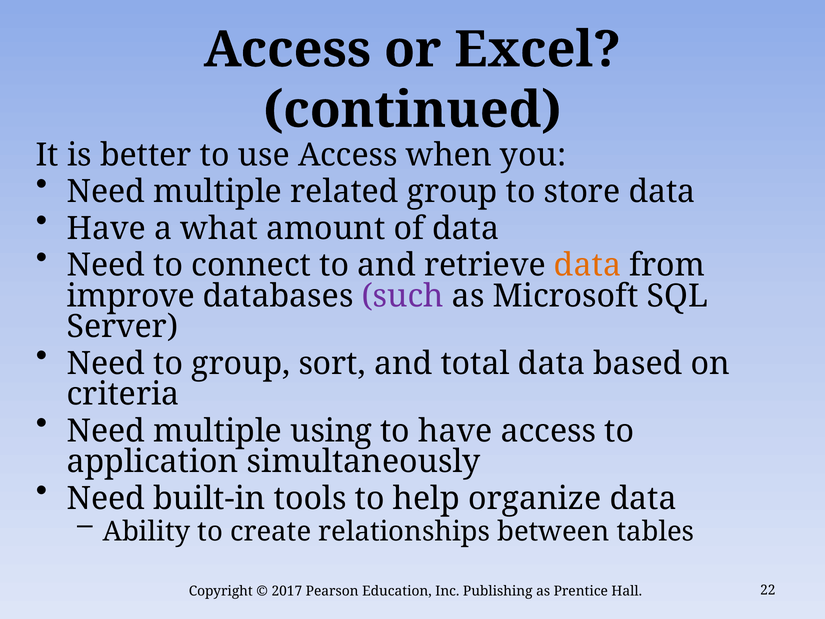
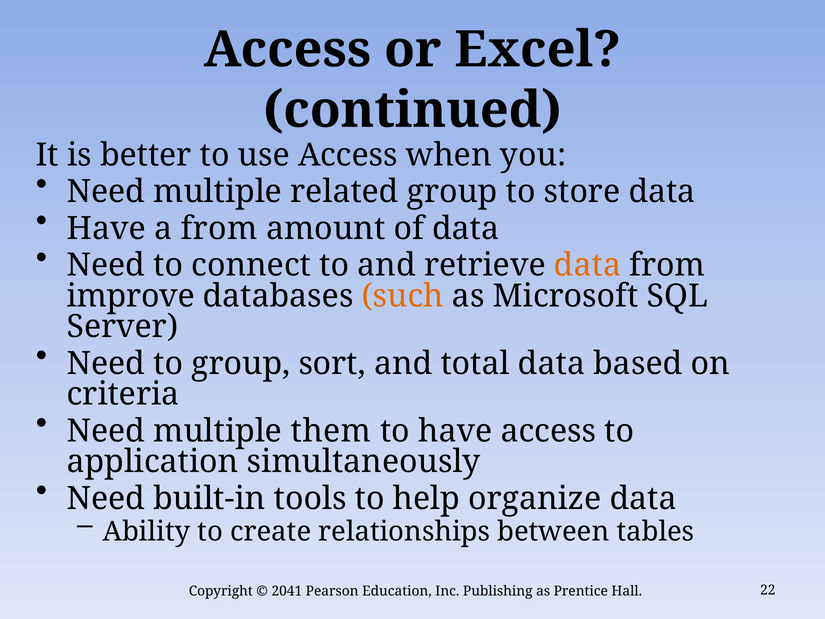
a what: what -> from (219, 228)
such colour: purple -> orange (403, 296)
using: using -> them (331, 431)
2017: 2017 -> 2041 (287, 591)
